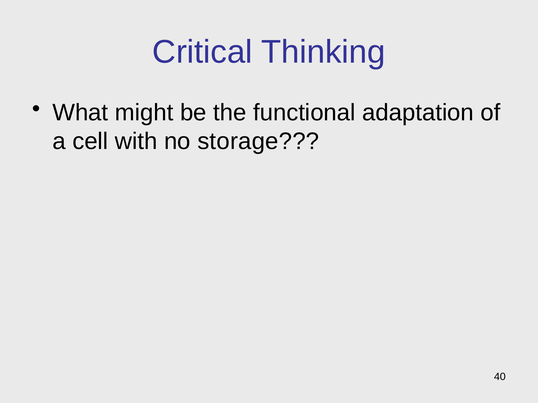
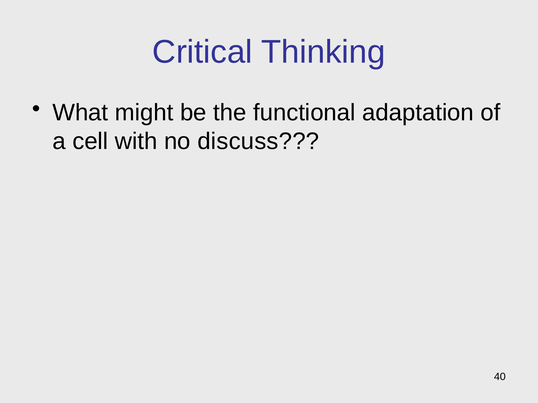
storage: storage -> discuss (258, 142)
